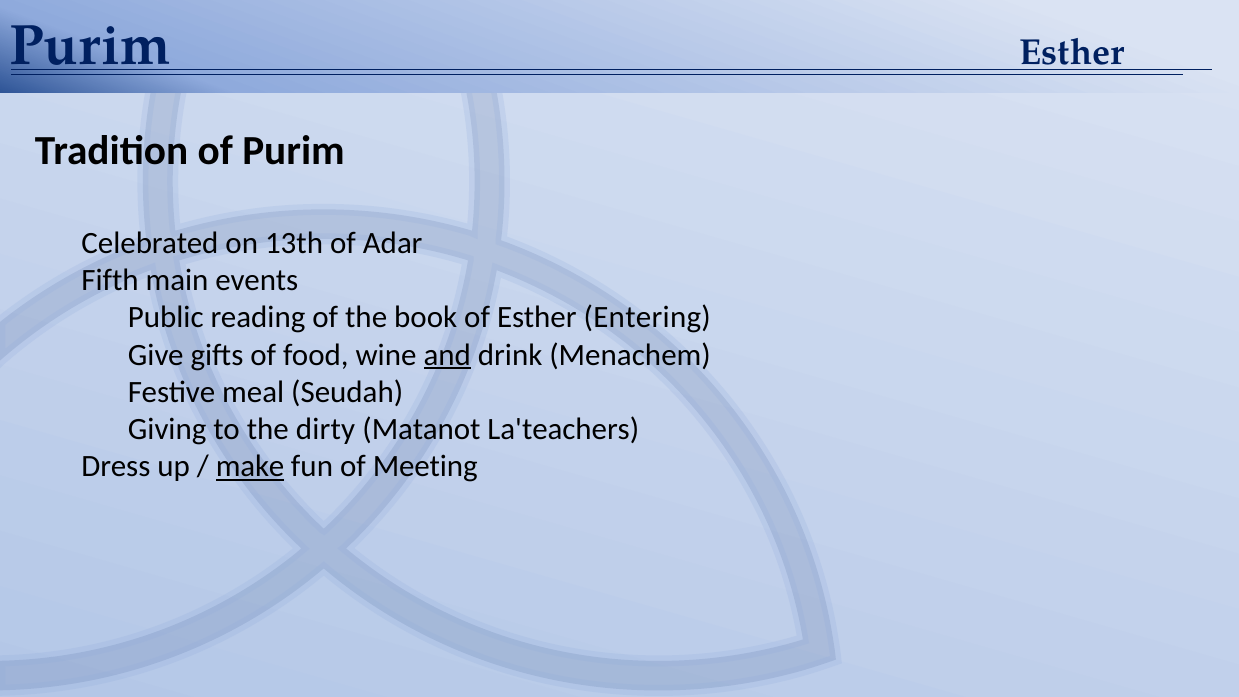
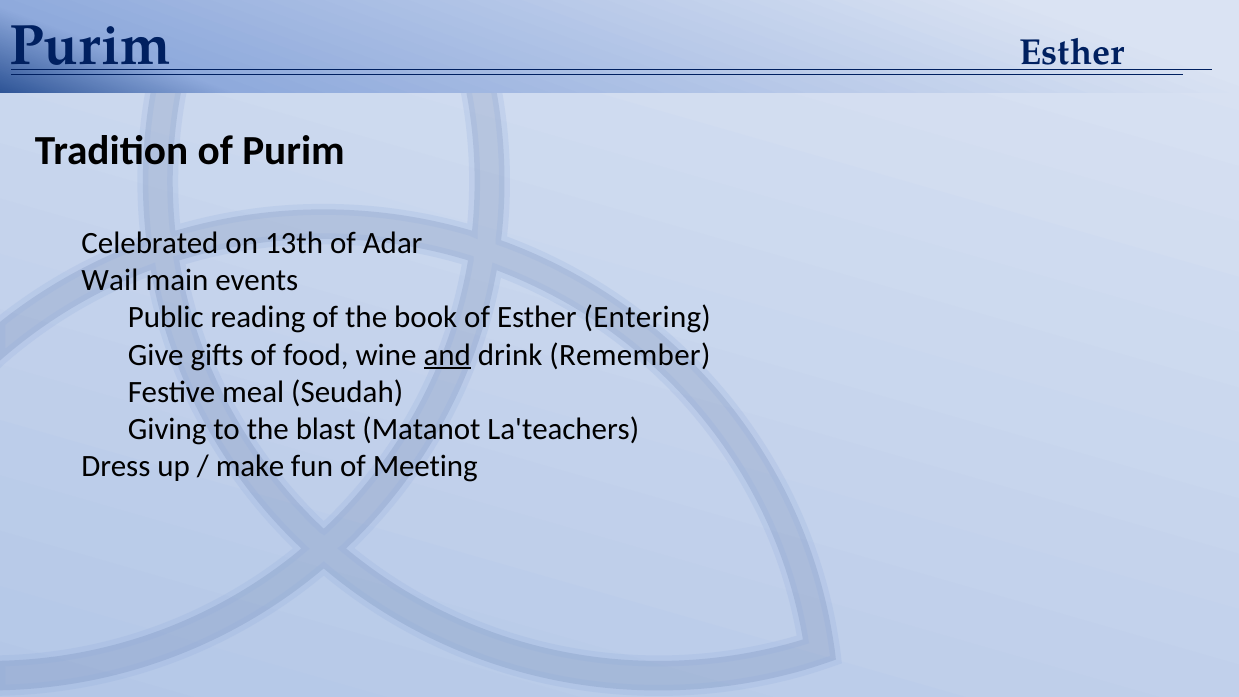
Fifth: Fifth -> Wail (110, 280)
Menachem: Menachem -> Remember (630, 355)
dirty: dirty -> blast (326, 429)
make underline: present -> none (250, 466)
